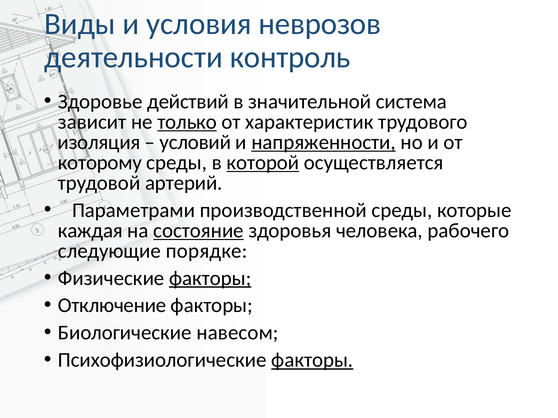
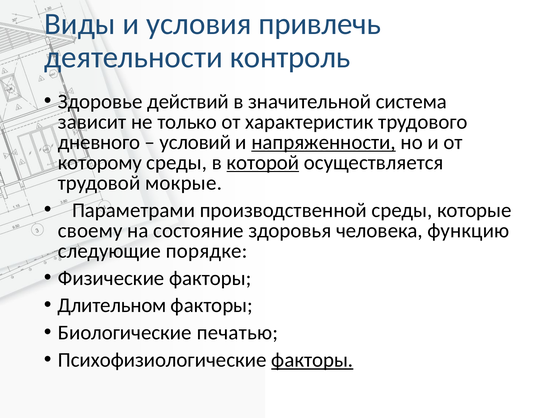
неврозов: неврозов -> привлечь (320, 24)
только underline: present -> none (187, 122)
изоляция: изоляция -> дневного (99, 142)
артерий: артерий -> мокрые (184, 183)
каждая: каждая -> своему (90, 231)
состояние underline: present -> none (198, 231)
рабочего: рабочего -> функцию (468, 231)
факторы underline: present -> none (210, 278)
Отключение: Отключение -> Длительном (112, 306)
навесом: навесом -> печатью (237, 333)
